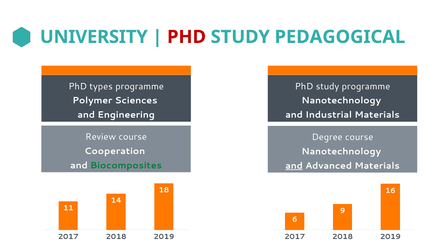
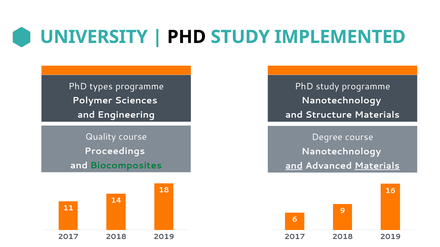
PHD colour: red -> black (187, 37)
PEDAGOGICAL: PEDAGOGICAL -> IMPLEMENTED (340, 37)
Industrial: Industrial -> Structure (329, 115)
Review: Review -> Quality (101, 137)
Cooperation: Cooperation -> Proceedings (115, 152)
Materials underline: none -> present (377, 166)
